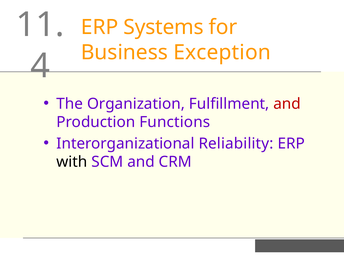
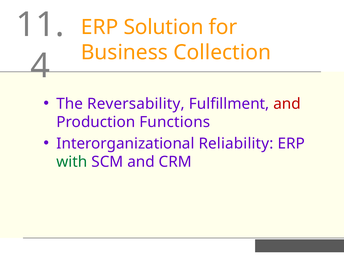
Systems: Systems -> Solution (164, 27)
Exception: Exception -> Collection (222, 53)
Organization: Organization -> Reversability (136, 104)
with colour: black -> green (72, 162)
